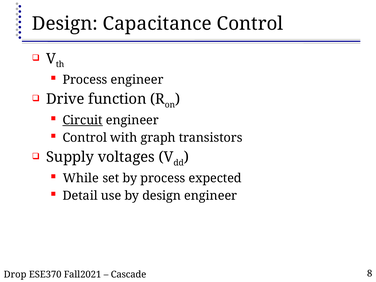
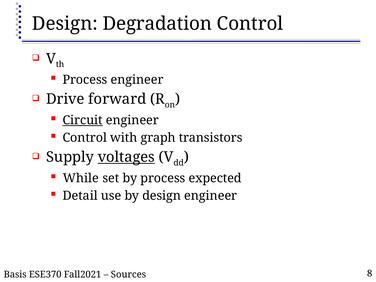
Capacitance: Capacitance -> Degradation (157, 24)
function: function -> forward (117, 99)
voltages underline: none -> present (126, 157)
Drop: Drop -> Basis (15, 274)
Cascade: Cascade -> Sources (128, 274)
